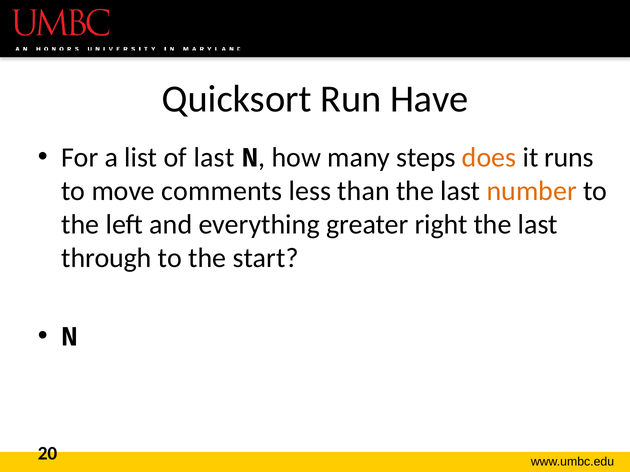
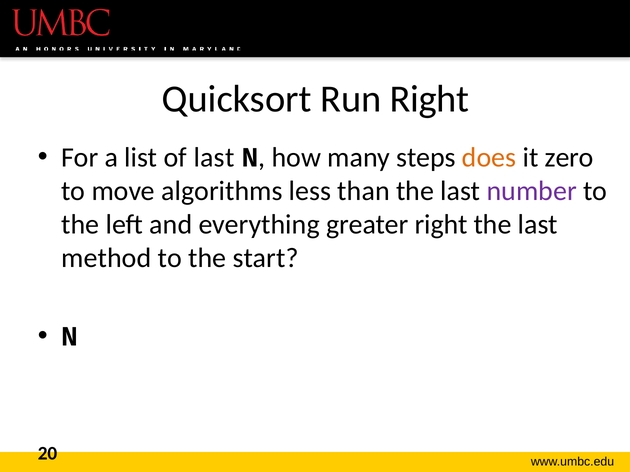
Run Have: Have -> Right (429, 99)
runs: runs -> zero (569, 158)
comments: comments -> algorithms (222, 191)
number colour: orange -> purple (532, 191)
through: through -> method (106, 258)
